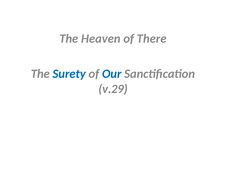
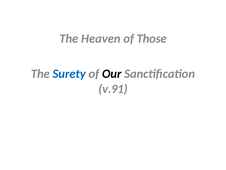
There: There -> Those (152, 38)
Our colour: blue -> black (112, 74)
v.29: v.29 -> v.91 (113, 89)
